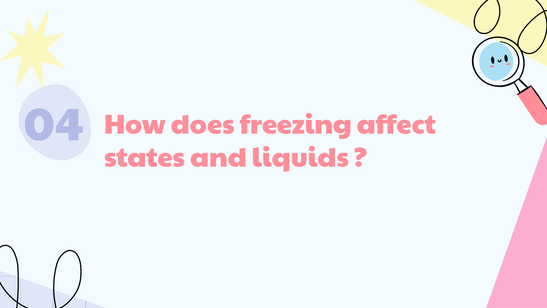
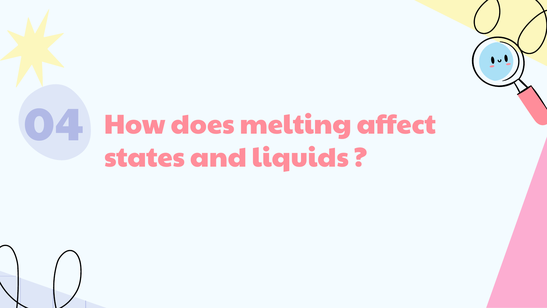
freezing: freezing -> melting (296, 125)
